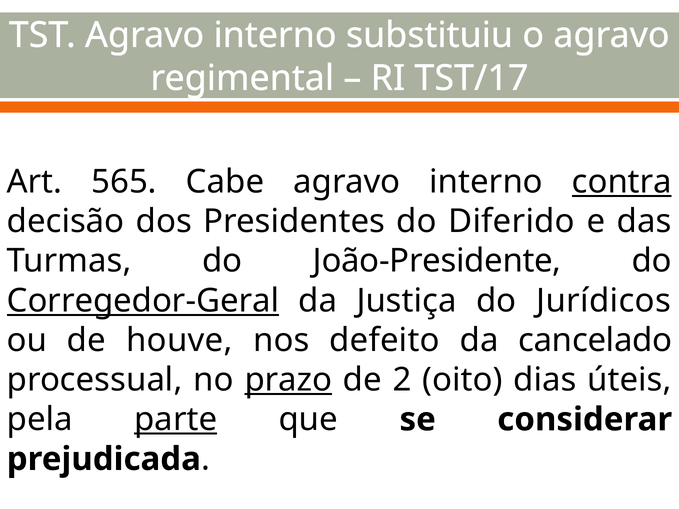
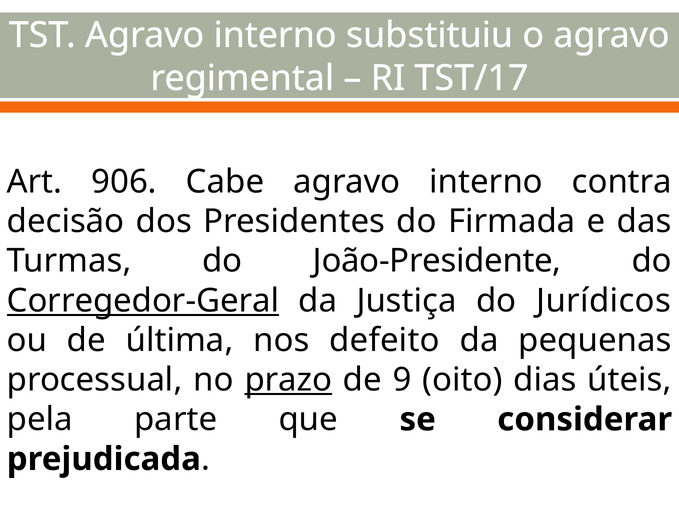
565: 565 -> 906 (124, 182)
contra underline: present -> none (622, 182)
Diferido: Diferido -> Firmada (512, 222)
houve: houve -> última (180, 340)
cancelado: cancelado -> pequenas (595, 340)
2: 2 -> 9 (402, 380)
parte underline: present -> none (176, 420)
